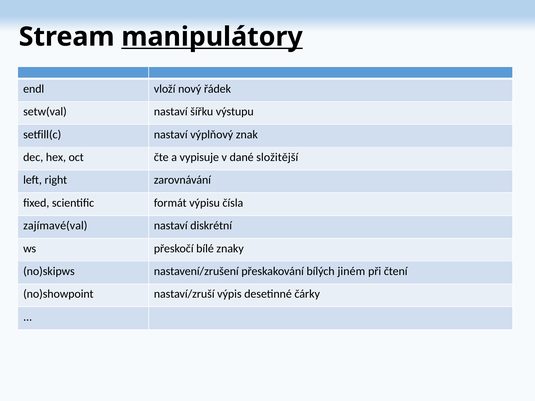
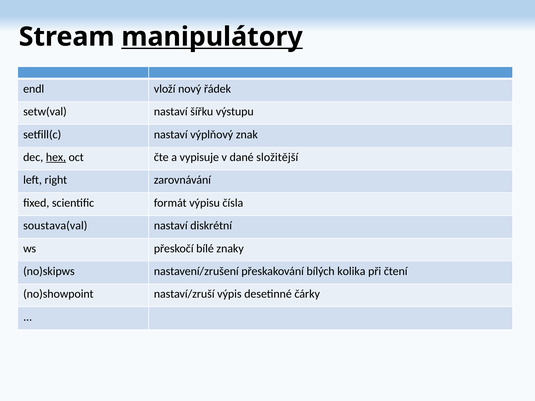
hex underline: none -> present (56, 157)
zajímavé(val: zajímavé(val -> soustava(val (55, 226)
jiném: jiném -> kolika (351, 271)
